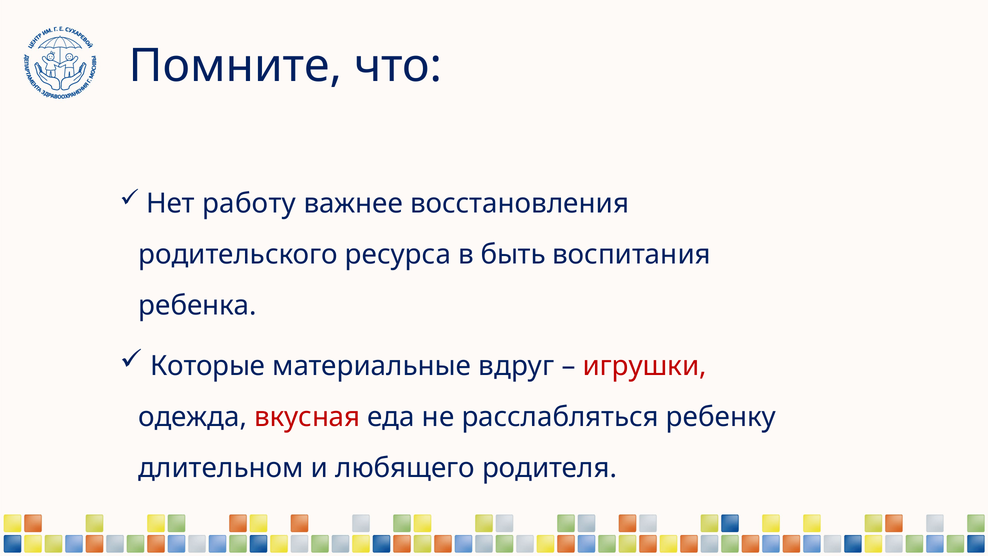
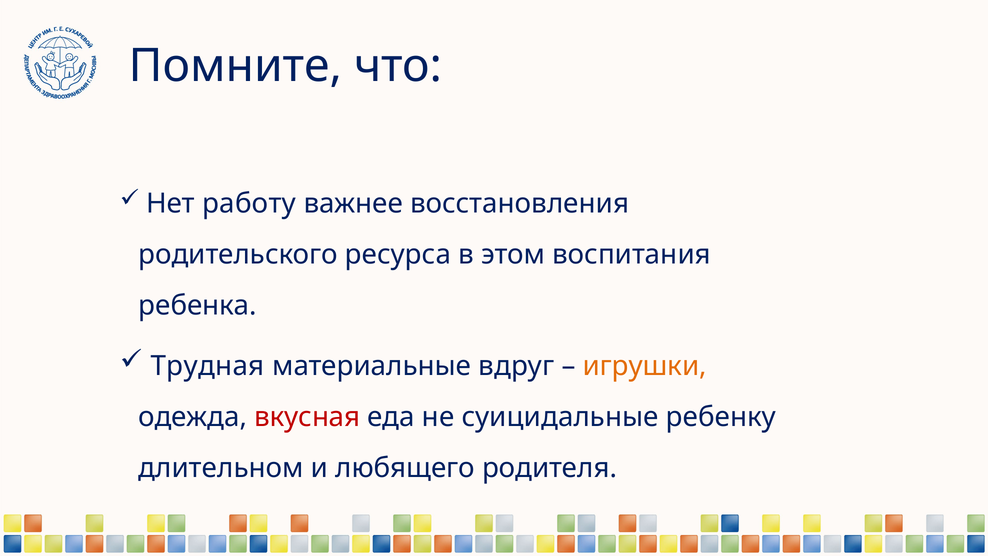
быть: быть -> этом (513, 255)
Которые: Которые -> Трудная (207, 366)
игрушки colour: red -> orange (645, 366)
расслабляться: расслабляться -> суицидальные (560, 417)
